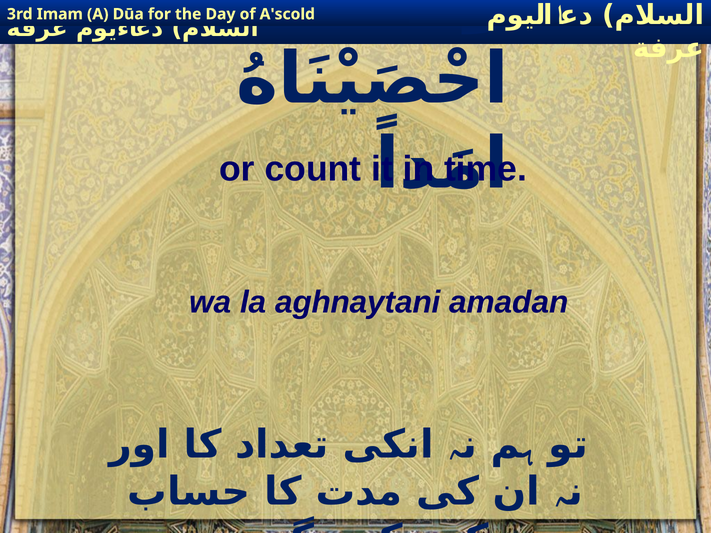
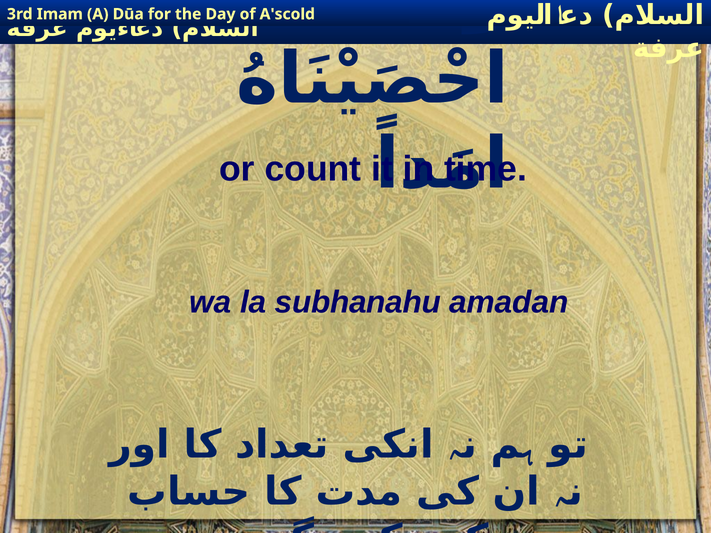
aghnaytani: aghnaytani -> subhanahu (358, 302)
